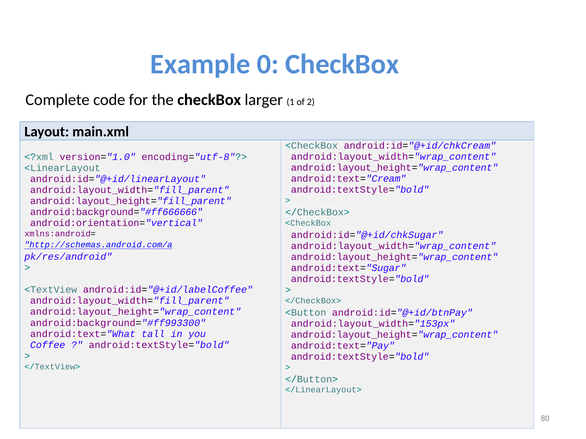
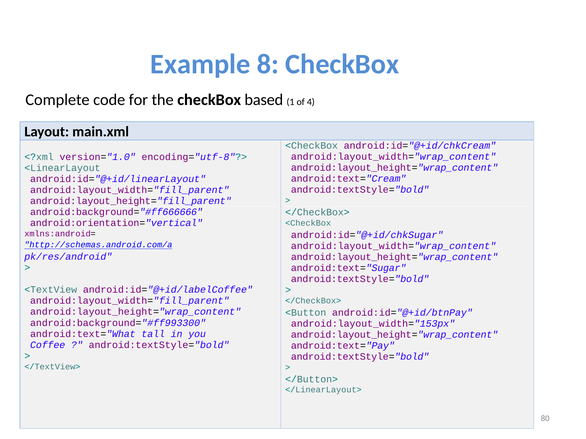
0: 0 -> 8 (268, 64)
larger: larger -> based (264, 100)
2: 2 -> 4 (311, 102)
